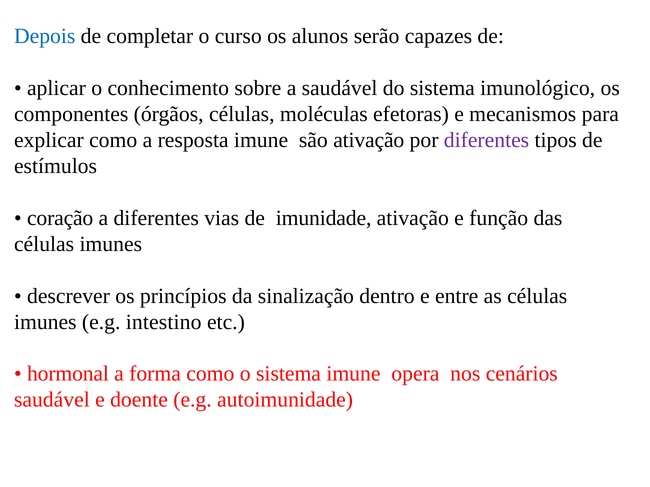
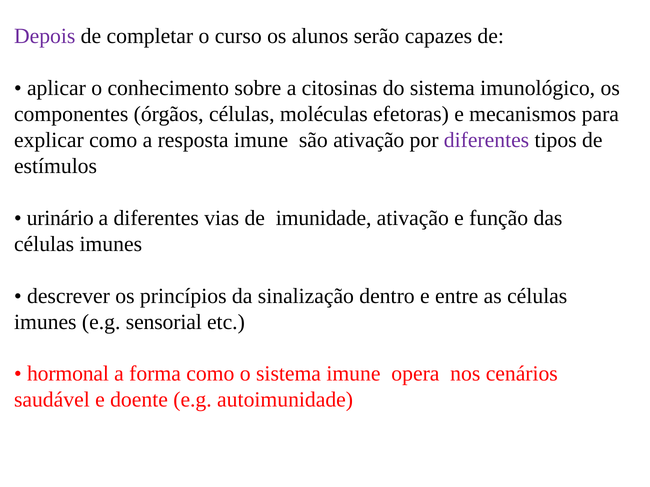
Depois colour: blue -> purple (45, 36)
a saudável: saudável -> citosinas (340, 88)
coração: coração -> urinário (60, 218)
intestino: intestino -> sensorial (164, 322)
